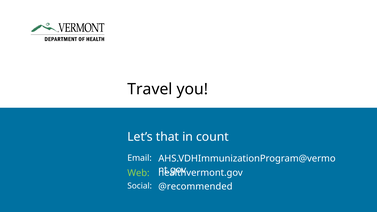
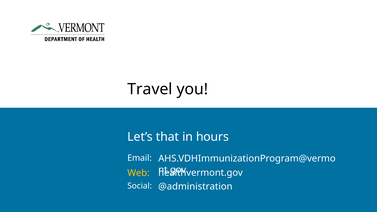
count: count -> hours (212, 137)
Web colour: light green -> yellow (138, 173)
@recommended: @recommended -> @administration (195, 187)
